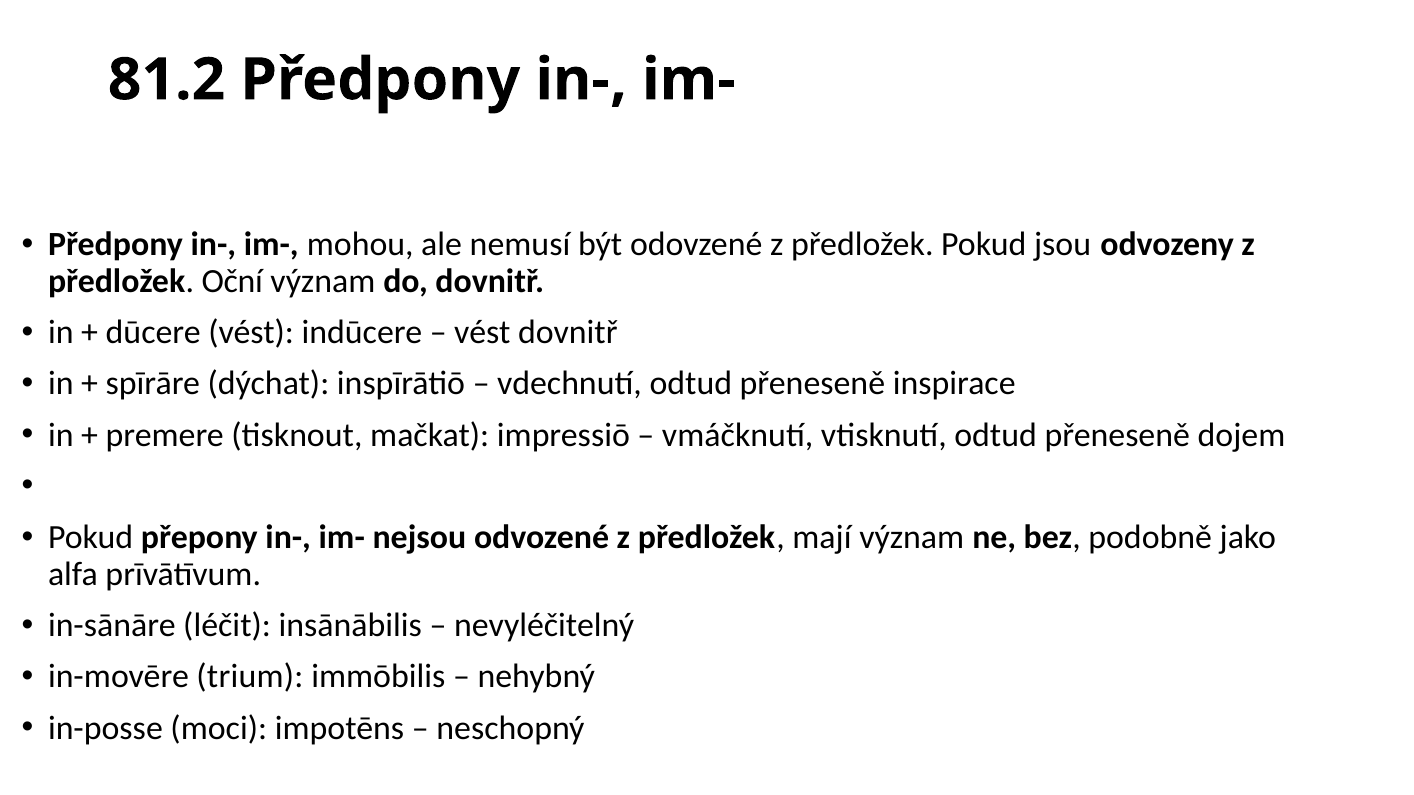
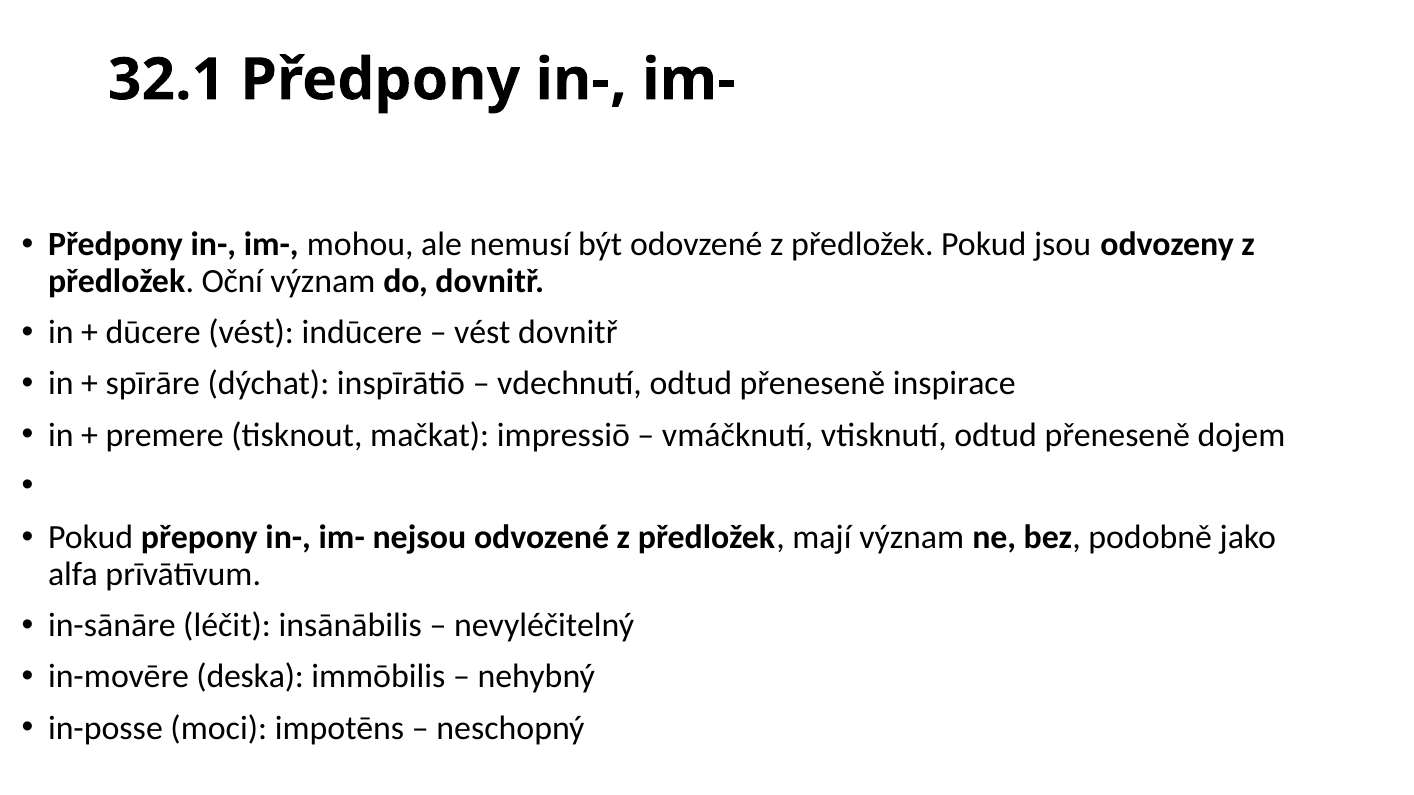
81.2: 81.2 -> 32.1 (167, 80)
trium: trium -> deska (250, 677)
